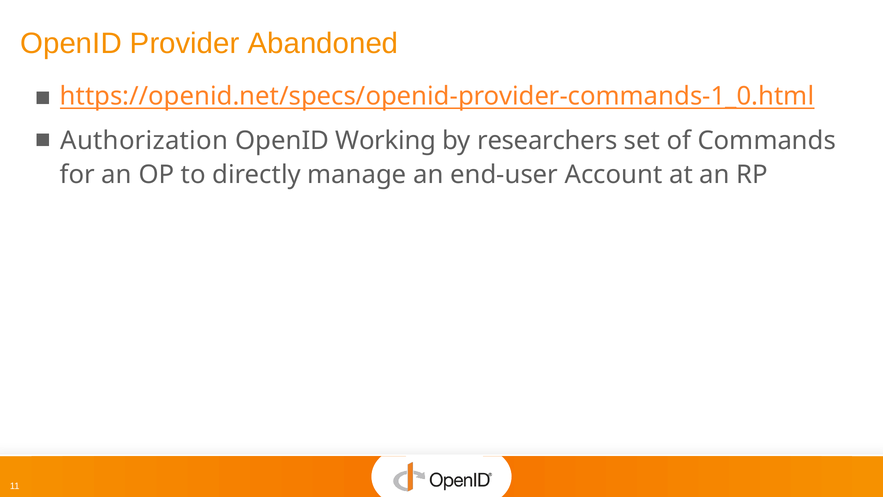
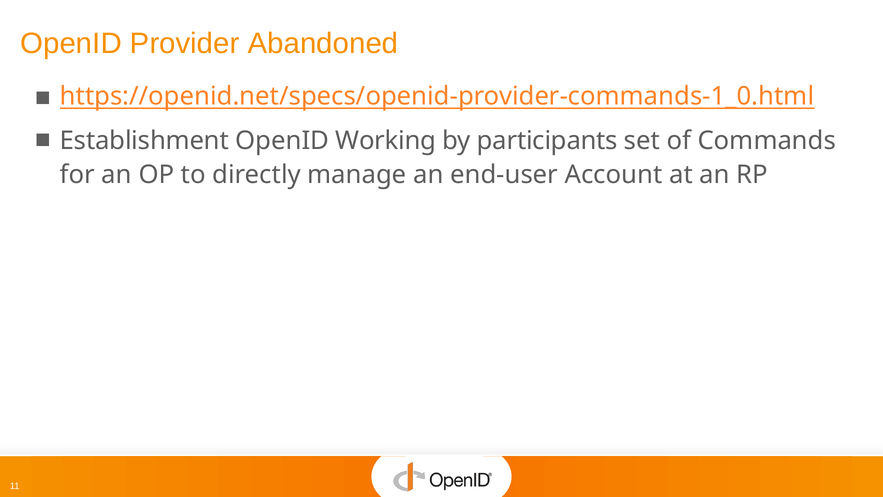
Authorization: Authorization -> Establishment (144, 141)
researchers: researchers -> participants (547, 141)
